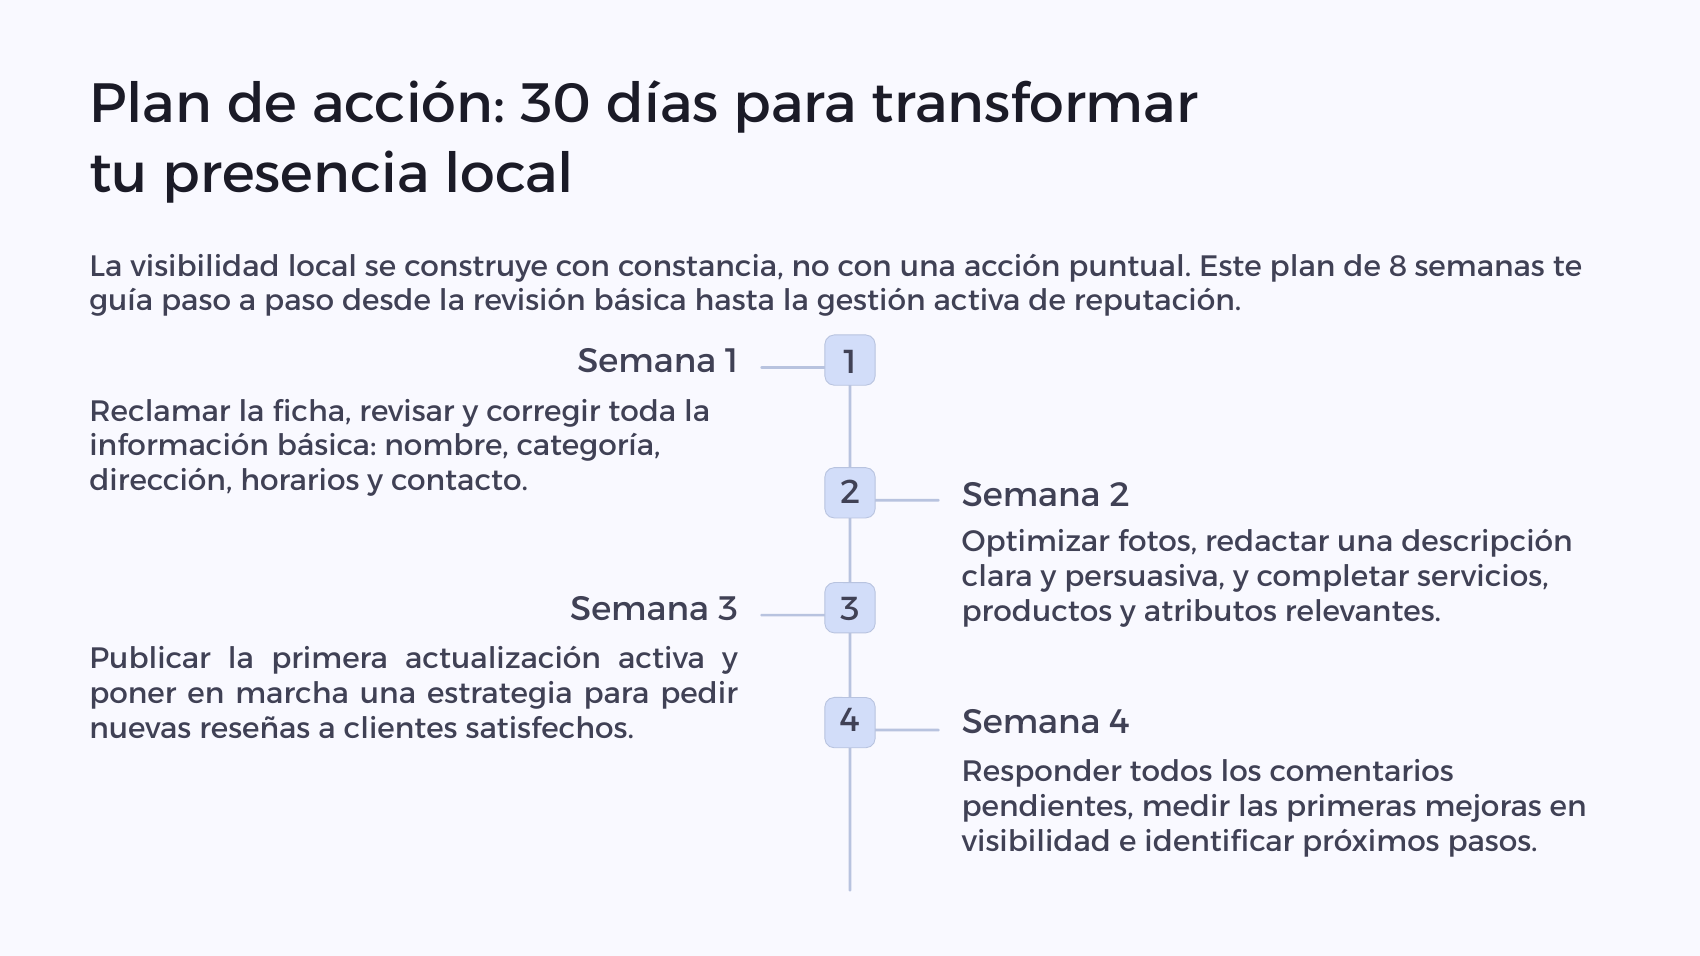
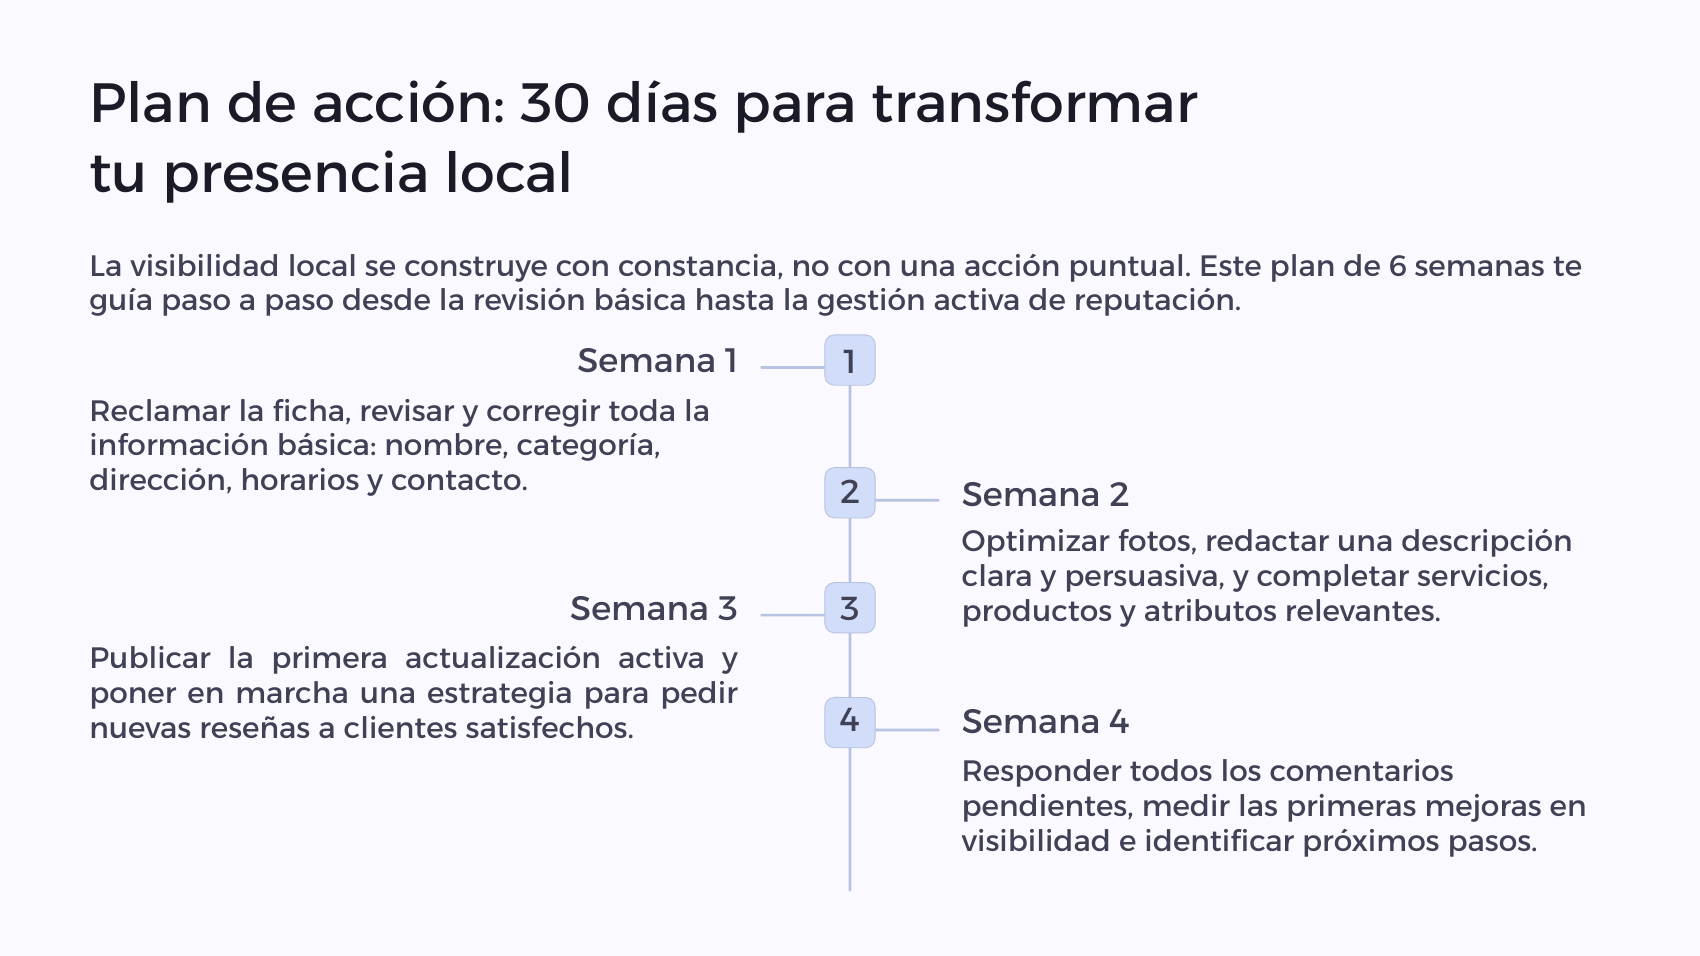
8: 8 -> 6 (1398, 267)
